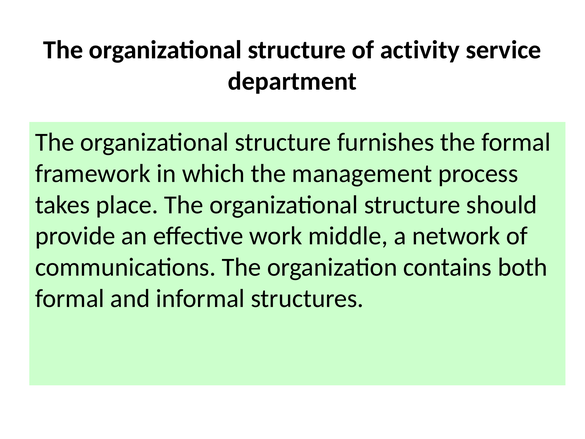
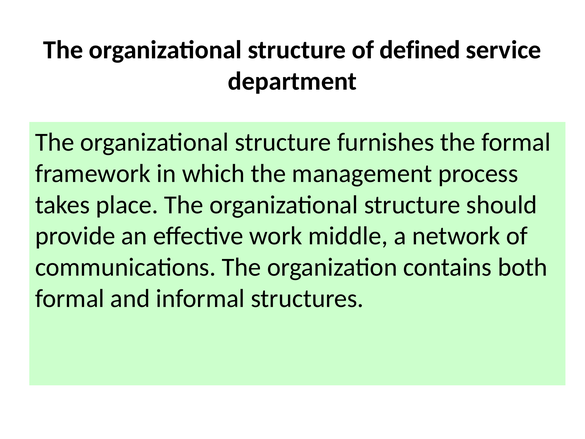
activity: activity -> defined (420, 50)
